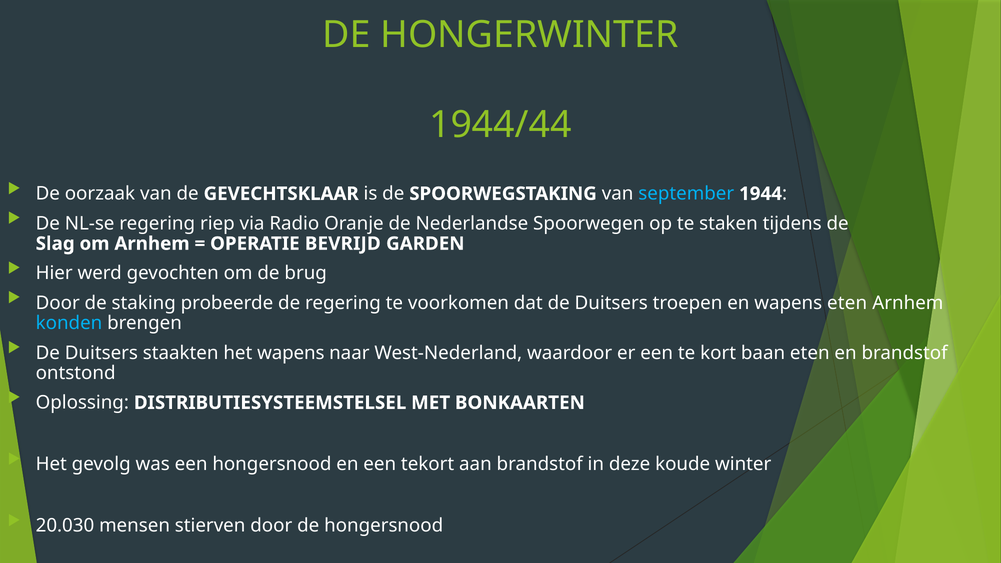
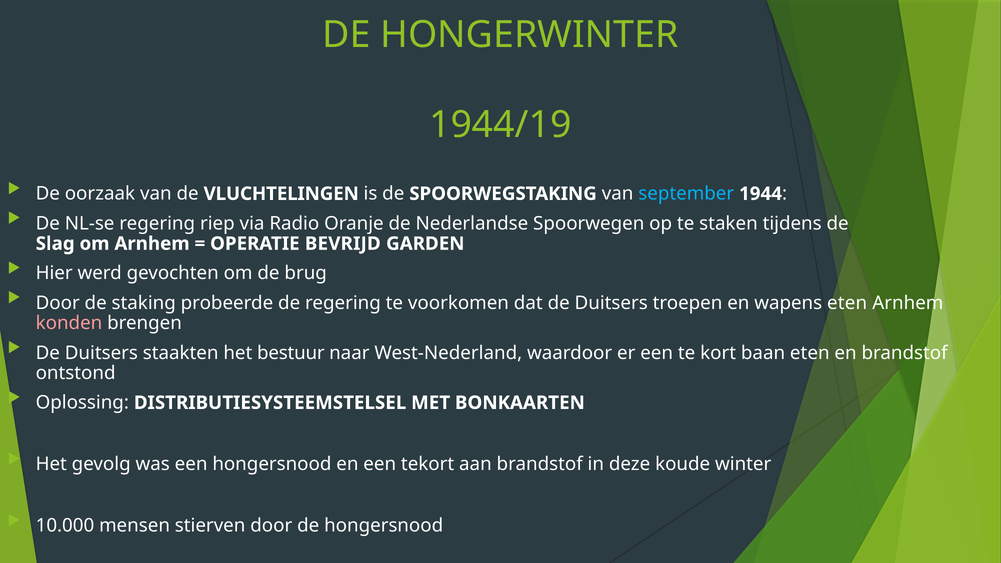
1944/44: 1944/44 -> 1944/19 (500, 125)
GEVECHTSKLAAR: GEVECHTSKLAAR -> VLUCHTELINGEN (281, 194)
konden colour: light blue -> pink (69, 323)
het wapens: wapens -> bestuur (291, 353)
20.030: 20.030 -> 10.000 (65, 526)
